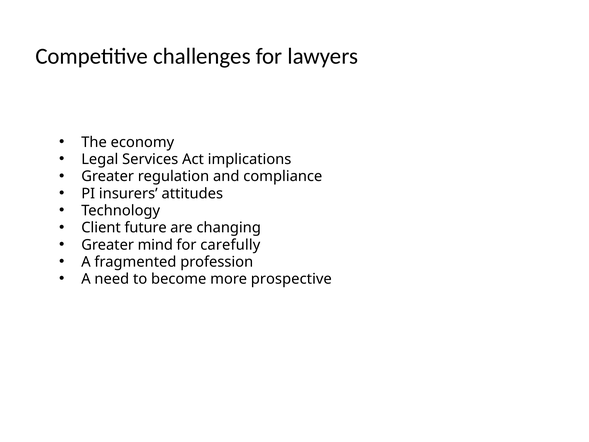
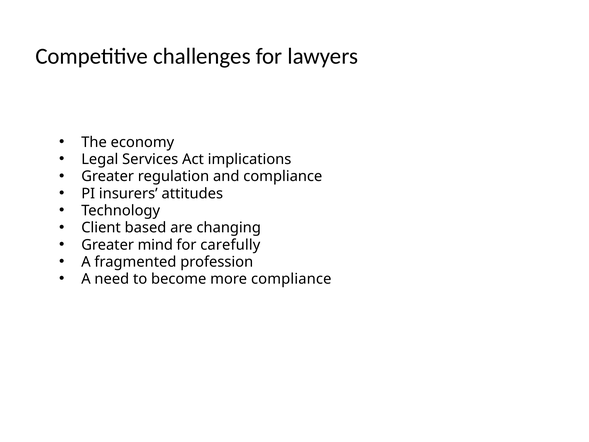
future: future -> based (146, 228)
more prospective: prospective -> compliance (291, 279)
